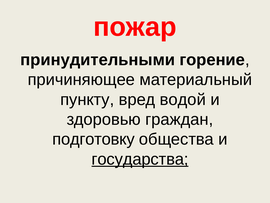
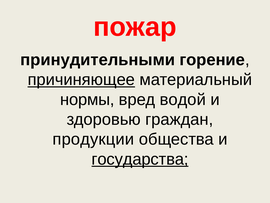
причиняющее underline: none -> present (81, 79)
пункту: пункту -> нормы (87, 99)
подготовку: подготовку -> продукции (93, 139)
